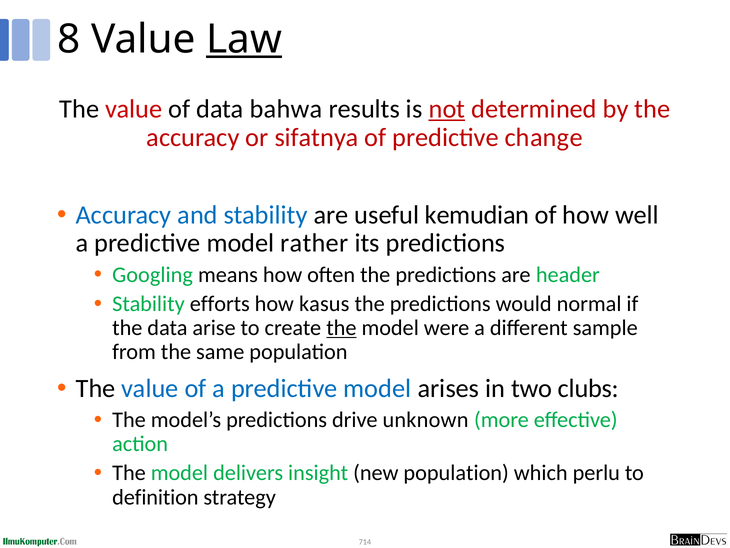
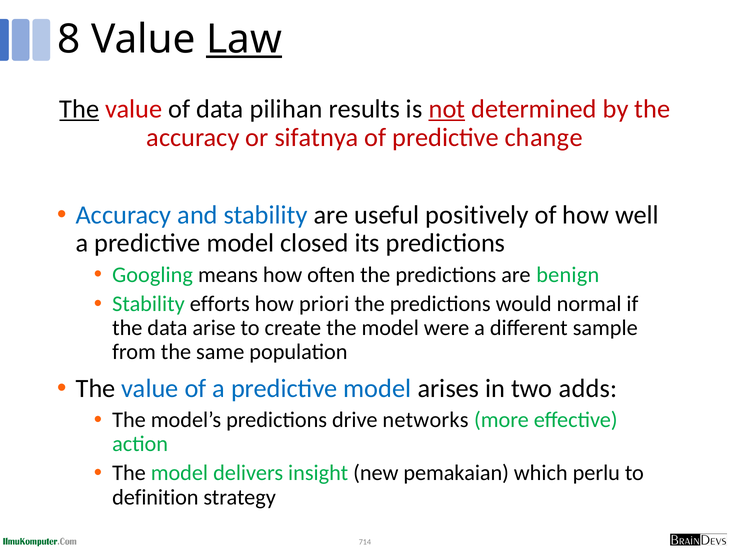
The underline: none -> present (79, 109)
bahwa: bahwa -> pilihan (286, 109)
kemudian: kemudian -> positively (477, 215)
rather: rather -> closed (315, 243)
header: header -> benign (568, 274)
kasus: kasus -> priori (324, 304)
the underline: present -> none (341, 328)
clubs: clubs -> adds (588, 388)
unknown: unknown -> networks (425, 419)
new population: population -> pemakaian (456, 473)
